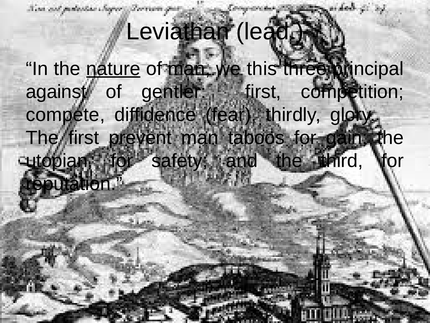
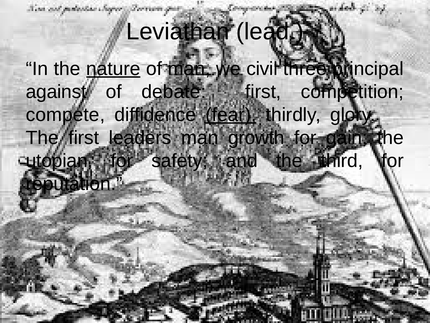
this: this -> civil (262, 69)
gentler: gentler -> debate (174, 92)
fear underline: none -> present (231, 115)
prevent: prevent -> leaders (140, 138)
taboos: taboos -> growth (256, 138)
